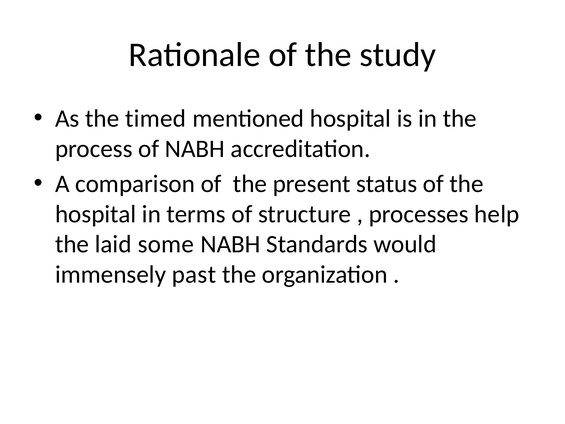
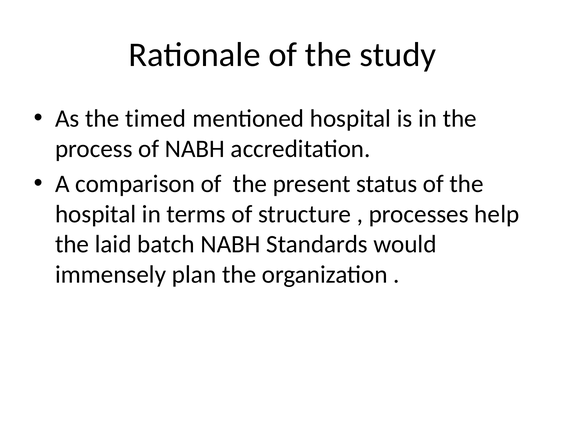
some: some -> batch (166, 244)
past: past -> plan (194, 274)
